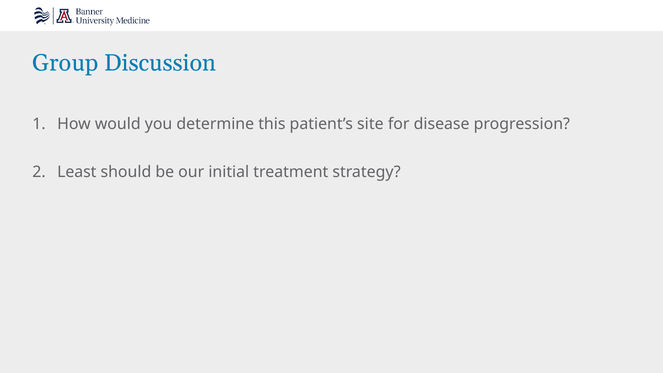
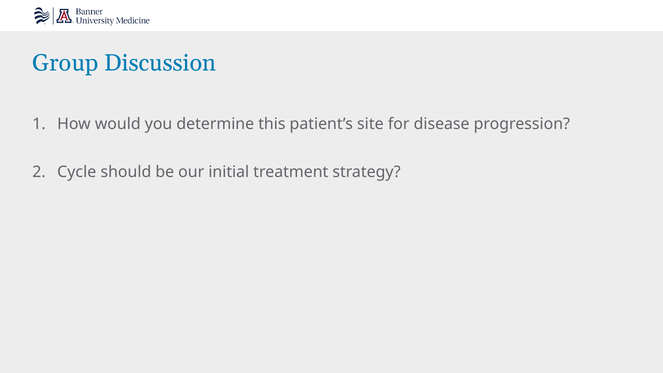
Least: Least -> Cycle (77, 172)
